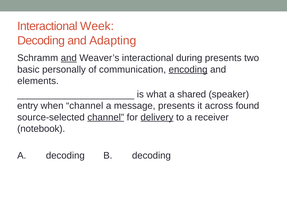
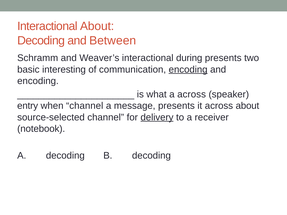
Interactional Week: Week -> About (97, 26)
Adapting: Adapting -> Between (113, 41)
and underline: present -> none (69, 58)
personally: personally -> interesting (64, 70)
elements: elements -> encoding (38, 81)
a shared: shared -> across (192, 94)
across found: found -> about (247, 106)
channel underline: present -> none (106, 117)
